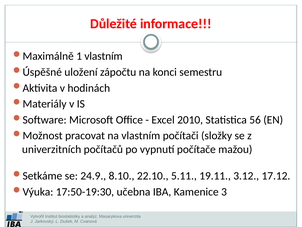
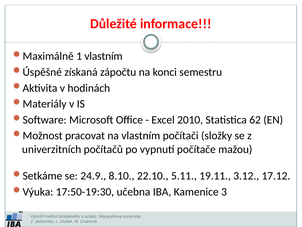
uložení: uložení -> získaná (81, 72)
56: 56 -> 62 (255, 120)
